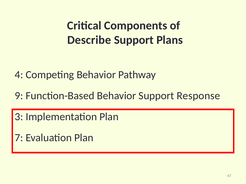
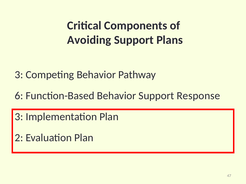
Describe: Describe -> Avoiding (89, 40)
4: 4 -> 3 (19, 75)
9: 9 -> 6 (19, 96)
7: 7 -> 2 (19, 138)
